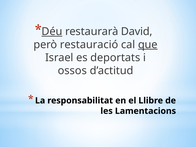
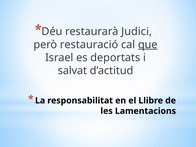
Déu underline: present -> none (52, 32)
David: David -> Judici (137, 32)
ossos: ossos -> salvat (72, 71)
